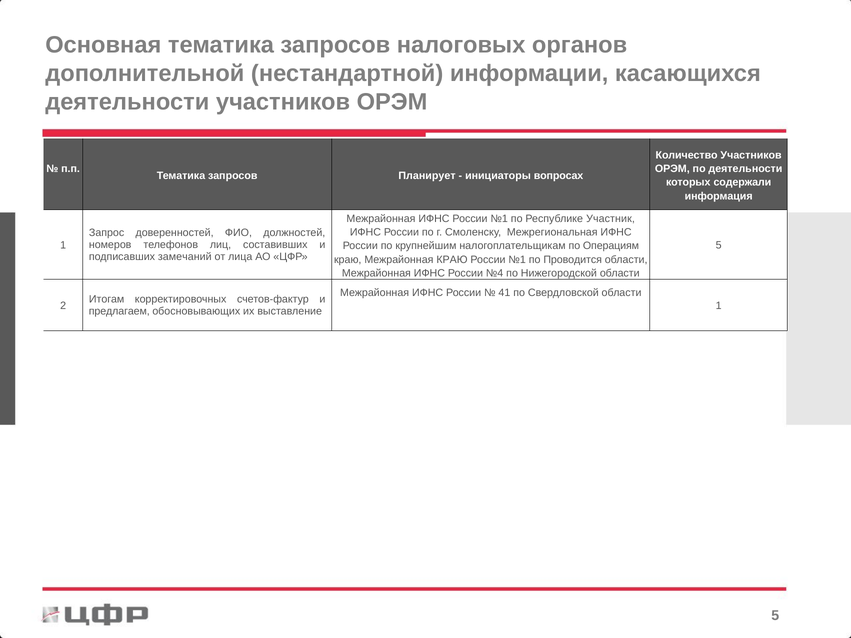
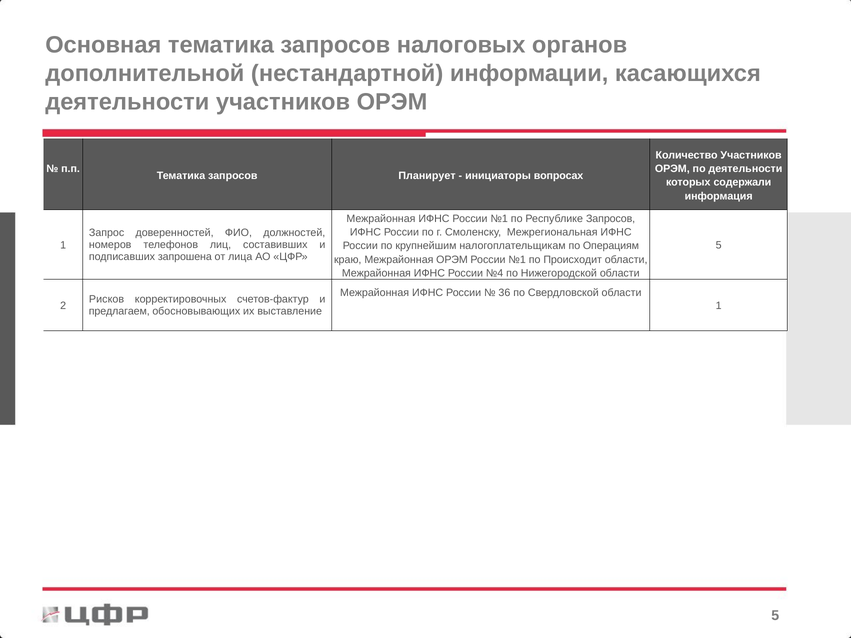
Республике Участник: Участник -> Запросов (611, 219)
замечаний: замечаний -> запрошена (185, 257)
Межрайонная КРАЮ: КРАЮ -> ОРЭМ (452, 260)
Проводится: Проводится -> Происходит (573, 260)
41: 41 -> 36 (504, 293)
Итогам: Итогам -> Рисков (107, 299)
